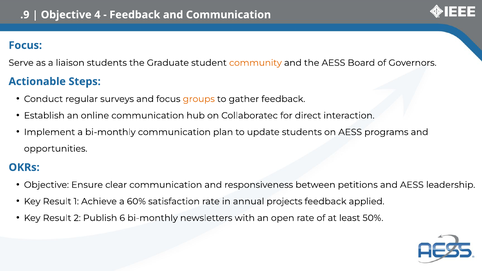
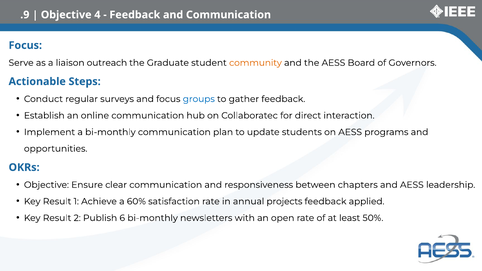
liaison students: students -> outreach (107, 63)
groups colour: orange -> blue (199, 99)
petitions: petitions -> chapters (358, 185)
